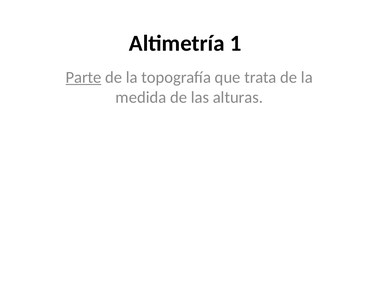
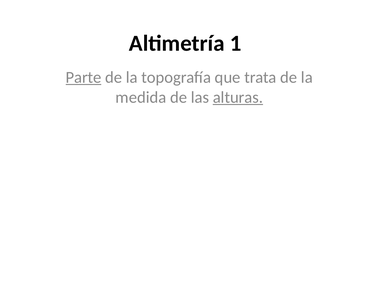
alturas underline: none -> present (238, 97)
